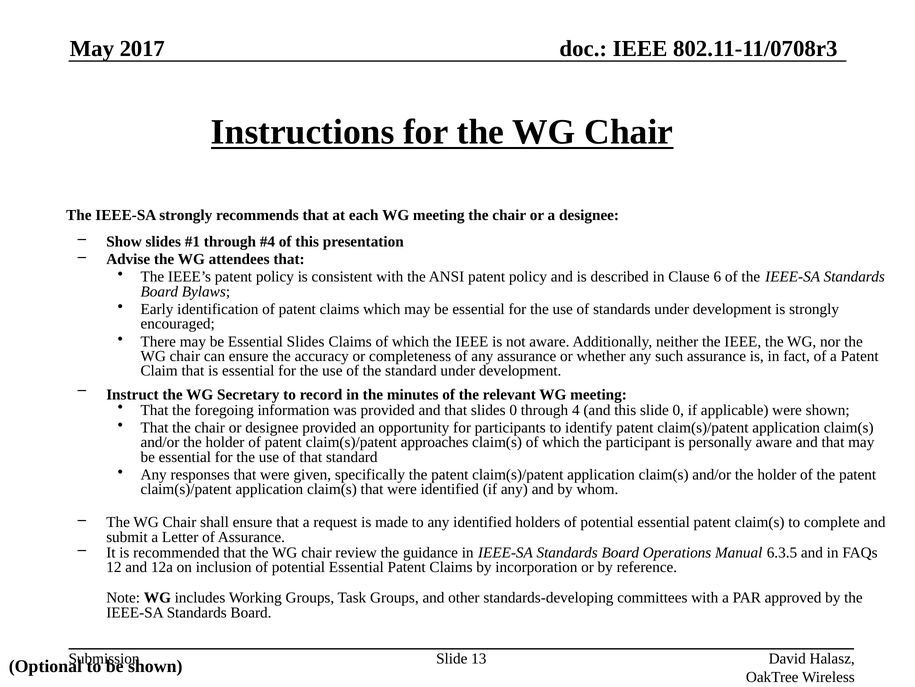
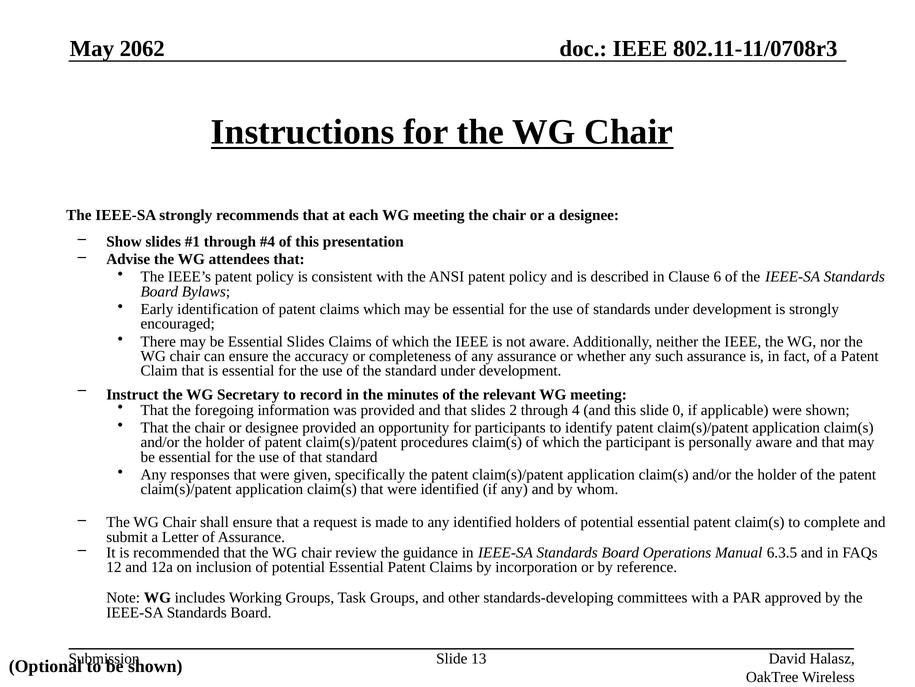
2017: 2017 -> 2062 (142, 49)
slides 0: 0 -> 2 (513, 410)
approaches: approaches -> procedures (434, 442)
